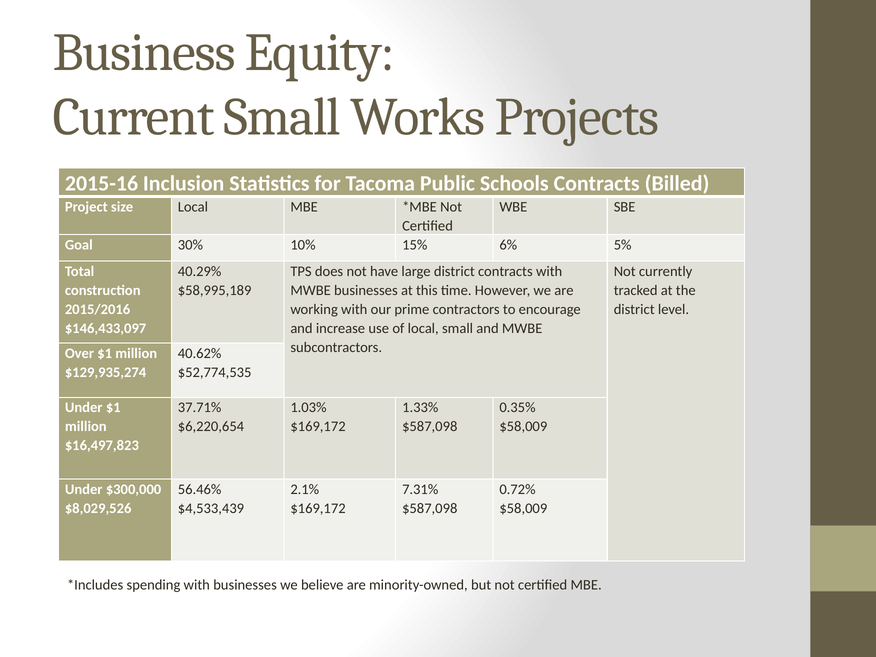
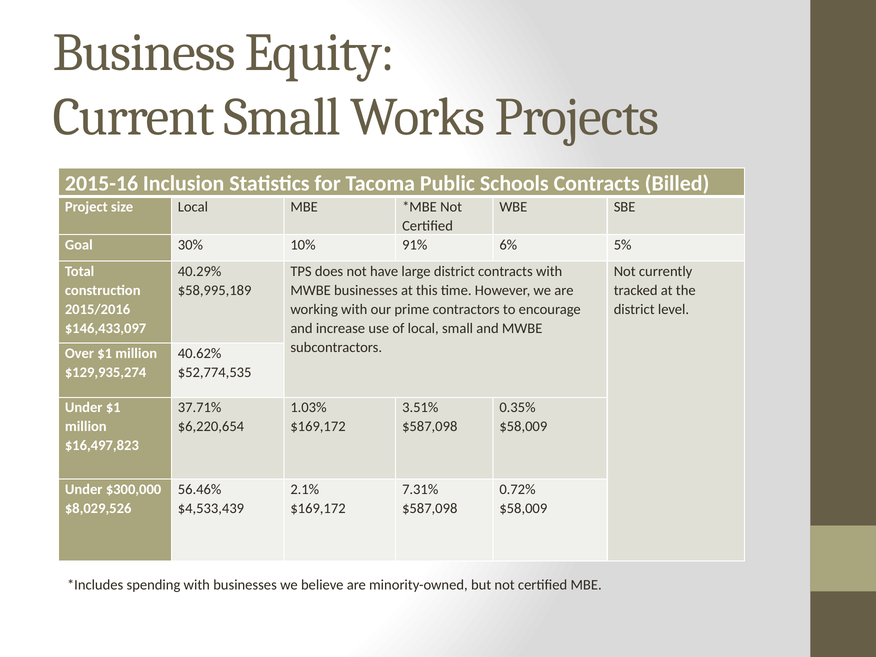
15%: 15% -> 91% (415, 245)
1.33%: 1.33% -> 3.51% (420, 408)
